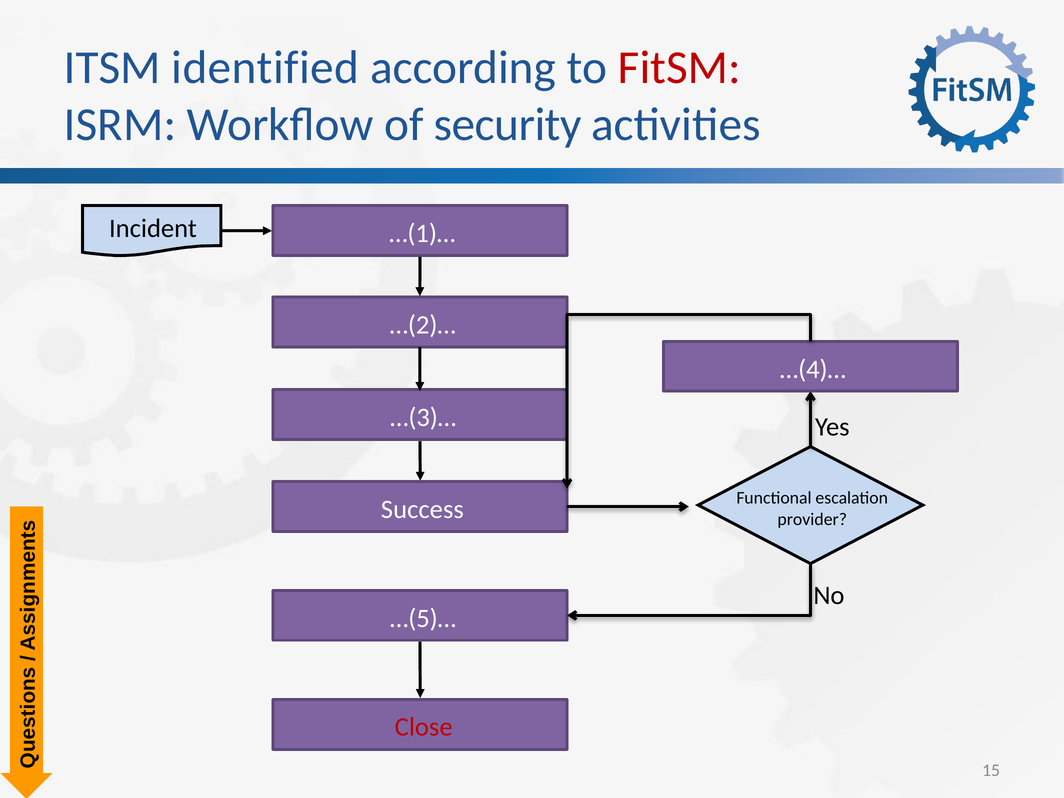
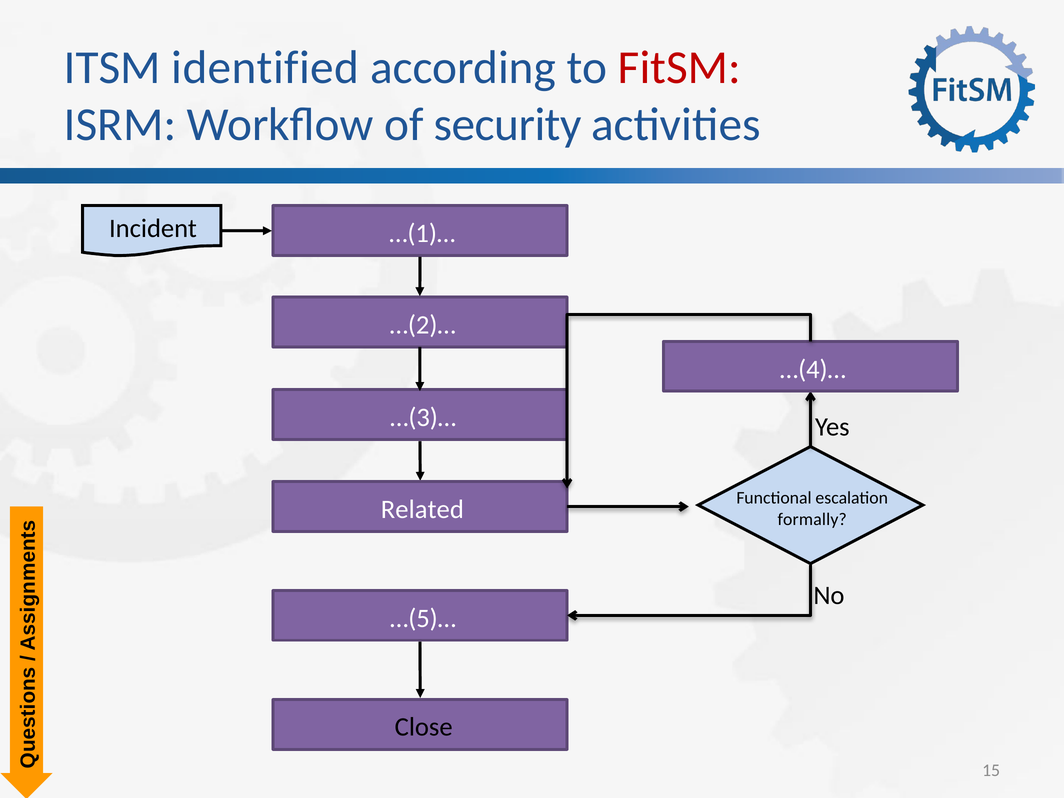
Success: Success -> Related (422, 510)
provider: provider -> formally (812, 519)
Close colour: red -> black (424, 727)
